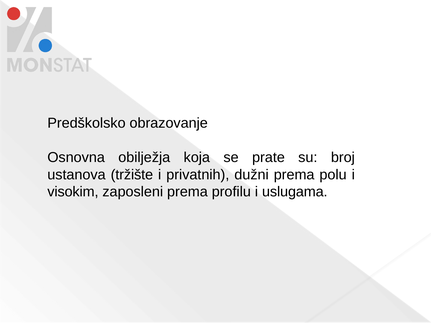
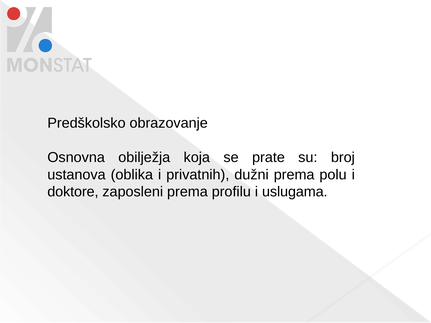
tržište: tržište -> oblika (132, 175)
visokim: visokim -> doktore (73, 192)
